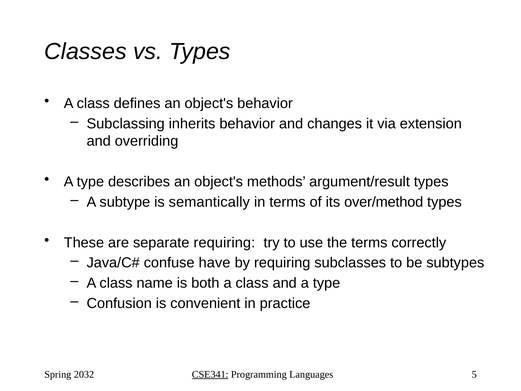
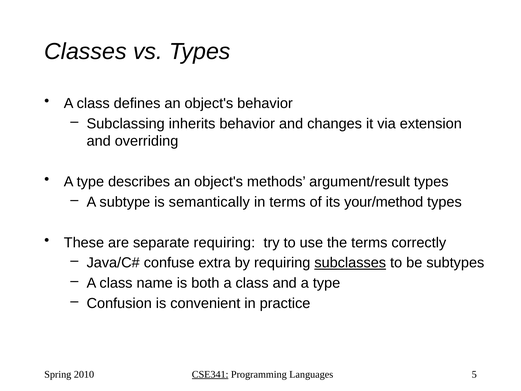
over/method: over/method -> your/method (384, 202)
have: have -> extra (215, 263)
subclasses underline: none -> present (350, 263)
2032: 2032 -> 2010 (84, 374)
